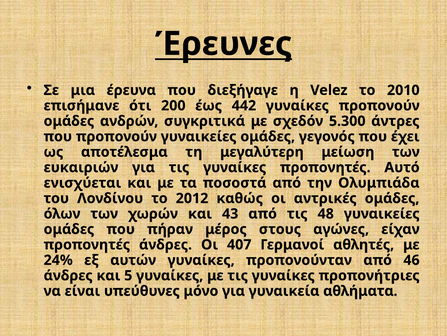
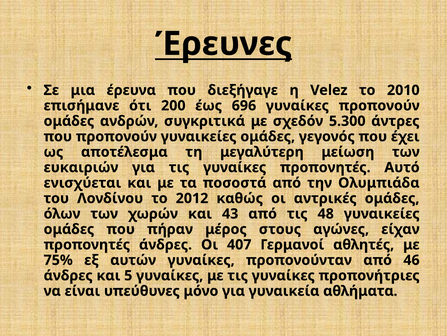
442: 442 -> 696 (244, 105)
24%: 24% -> 75% (58, 260)
